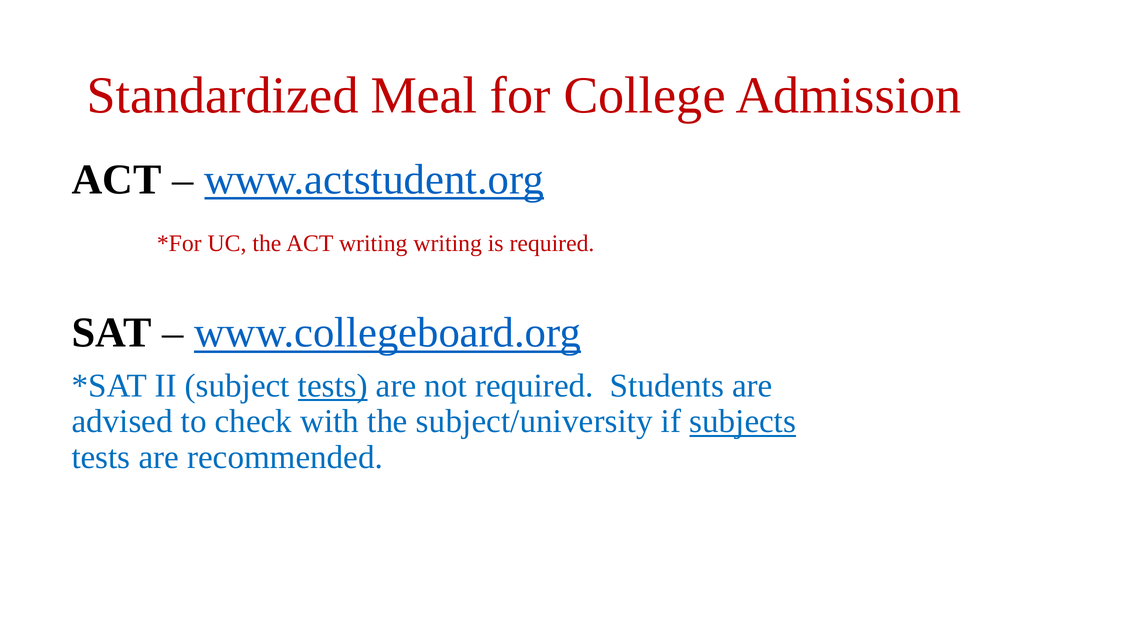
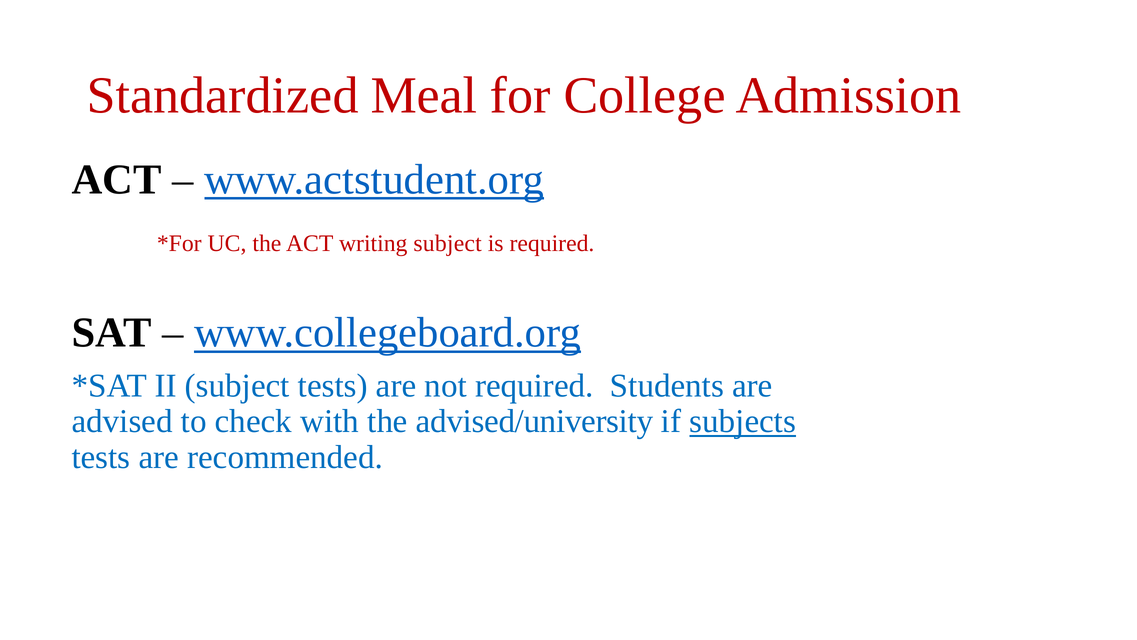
writing writing: writing -> subject (448, 244)
tests underline: present -> none (333, 385)
subject/university: subject/university -> advised/university (535, 421)
